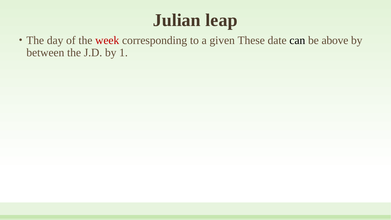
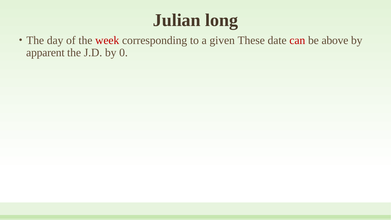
leap: leap -> long (222, 20)
can colour: black -> red (297, 40)
between: between -> apparent (45, 53)
1: 1 -> 0 (124, 53)
